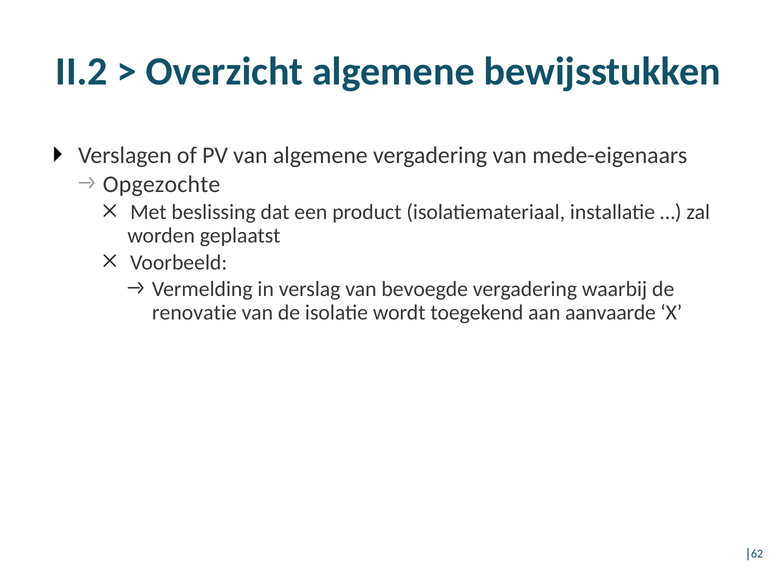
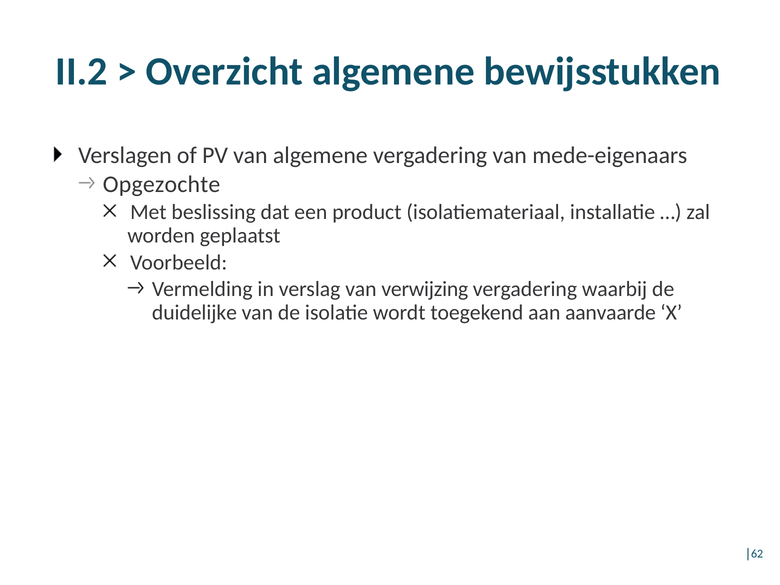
bevoegde: bevoegde -> verwijzing (425, 289)
renovatie: renovatie -> duidelijke (194, 312)
